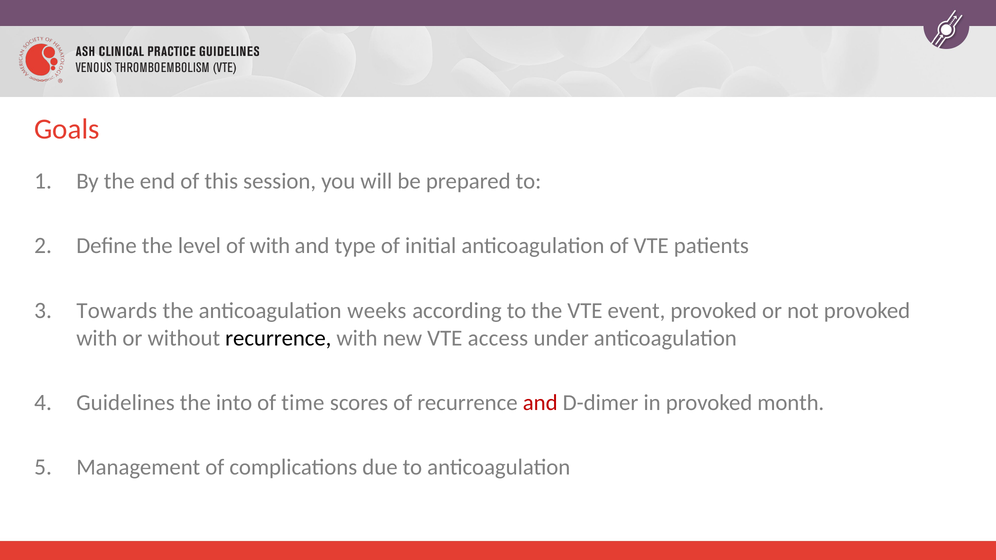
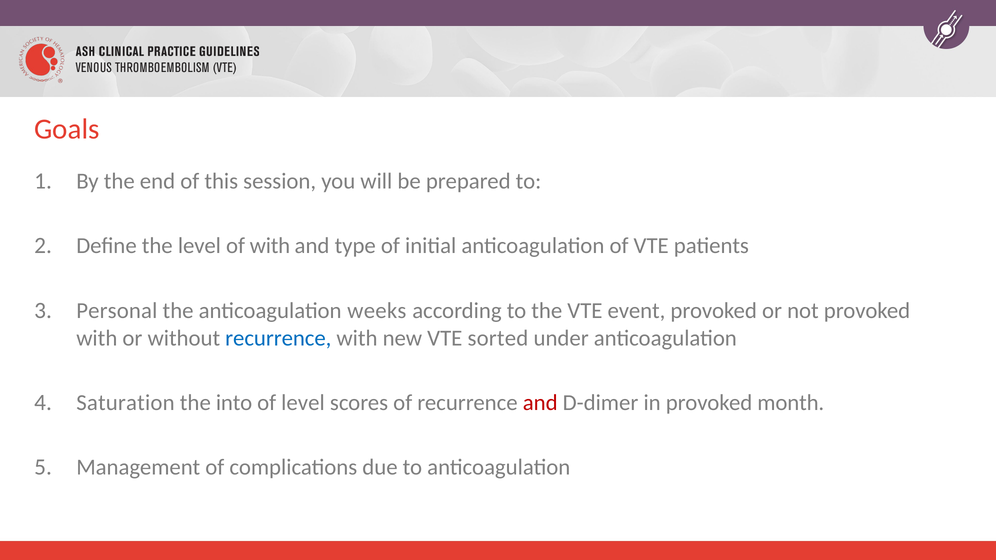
Towards: Towards -> Personal (117, 311)
recurrence colour: black -> blue (278, 338)
access: access -> sorted (498, 338)
Guidelines: Guidelines -> Saturation (125, 403)
of time: time -> level (303, 403)
